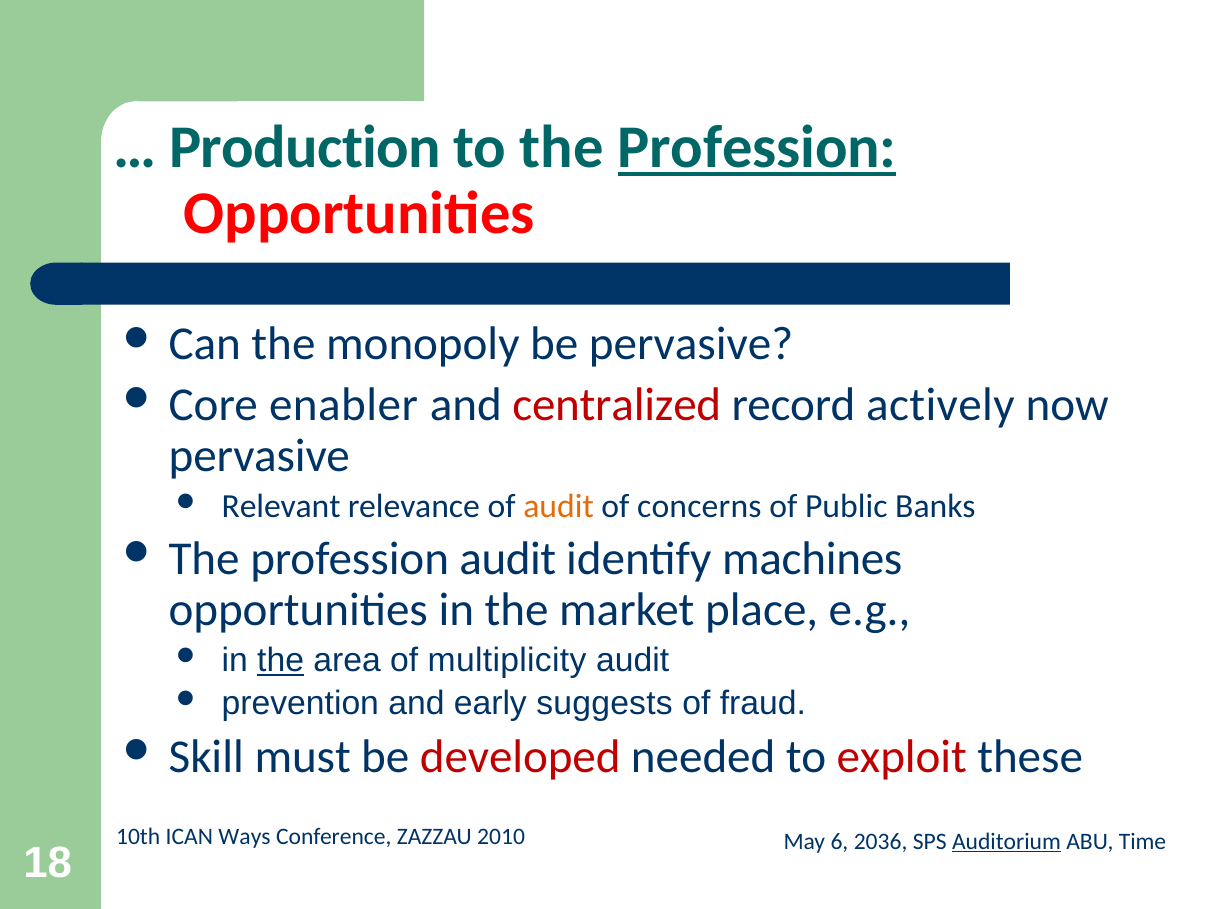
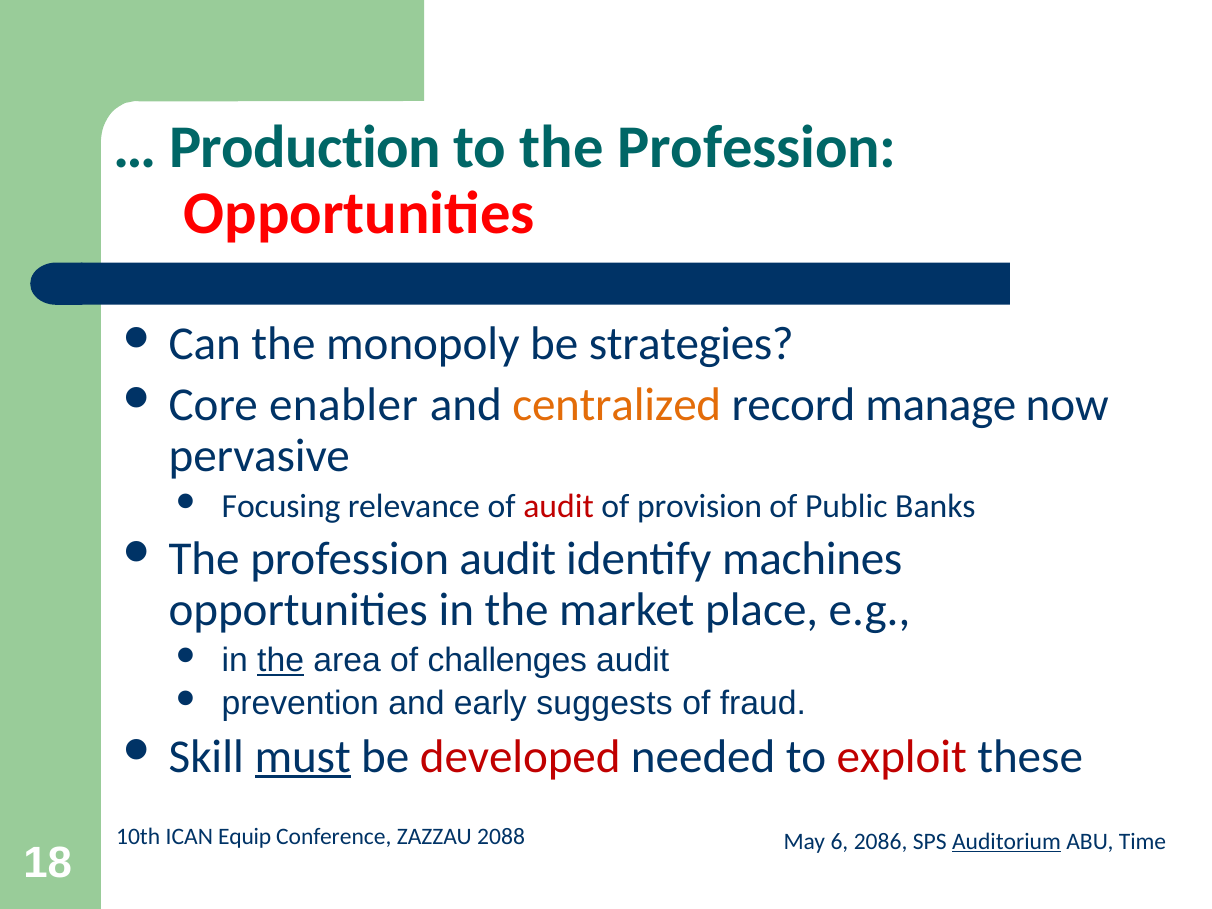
Profession underline: present -> none (757, 148)
be pervasive: pervasive -> strategies (691, 344)
centralized colour: red -> orange (617, 405)
actively: actively -> manage (941, 405)
Relevant: Relevant -> Focusing (281, 506)
audit colour: orange -> red (559, 506)
concerns: concerns -> provision (700, 506)
multiplicity: multiplicity -> challenges (507, 660)
must underline: none -> present (303, 757)
Ways: Ways -> Equip (245, 837)
2010: 2010 -> 2088 (501, 837)
2036: 2036 -> 2086 (881, 842)
